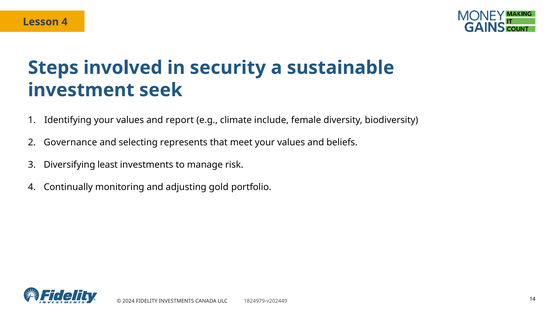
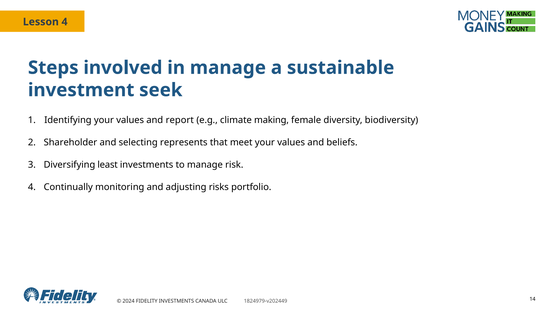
in security: security -> manage (228, 68)
include: include -> making (272, 120)
Governance: Governance -> Shareholder (70, 143)
gold: gold -> risks (219, 187)
